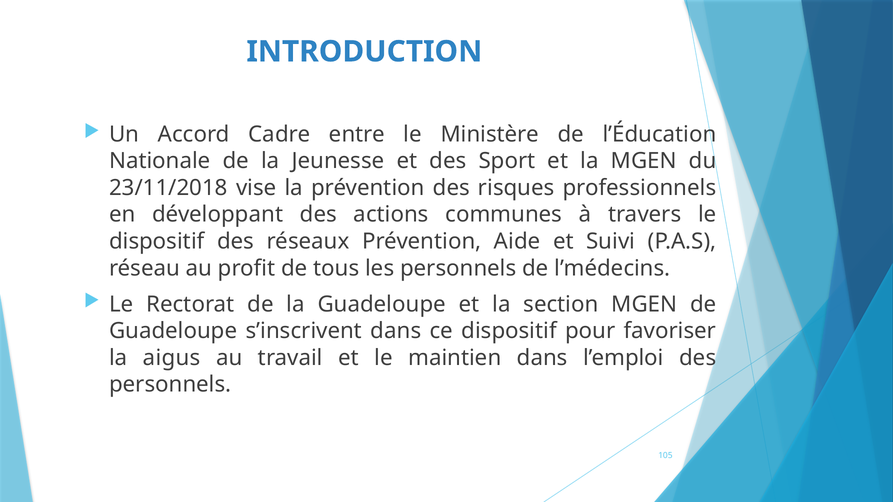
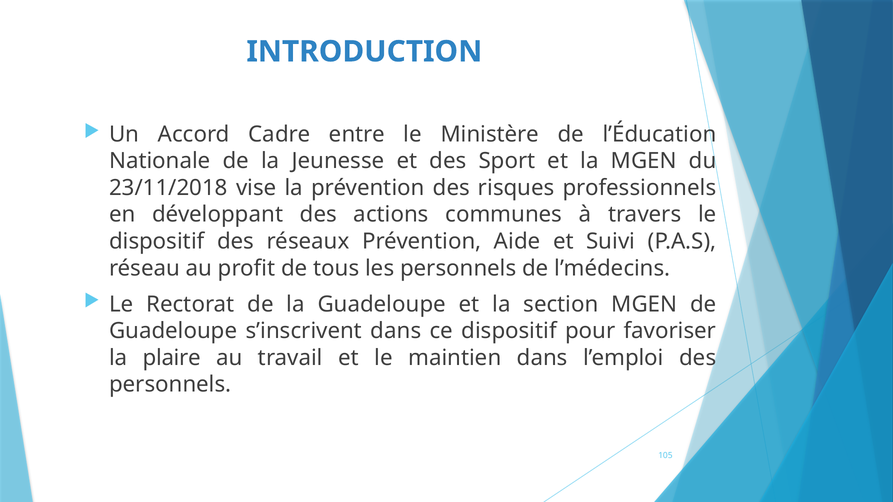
aigus: aigus -> plaire (172, 358)
